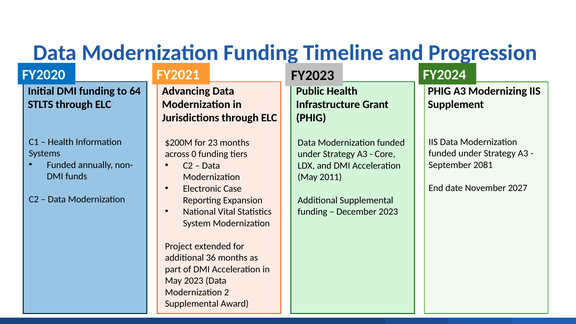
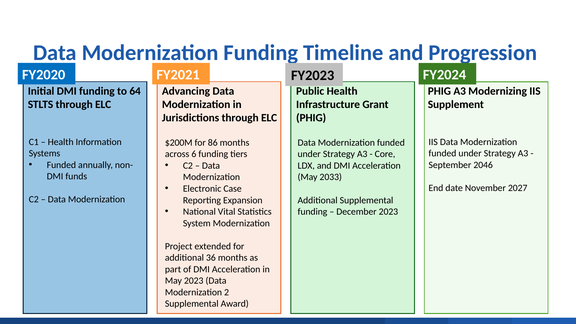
23: 23 -> 86 (213, 143)
0: 0 -> 6 (194, 154)
2081: 2081 -> 2046 (483, 165)
2011: 2011 -> 2033 (331, 177)
